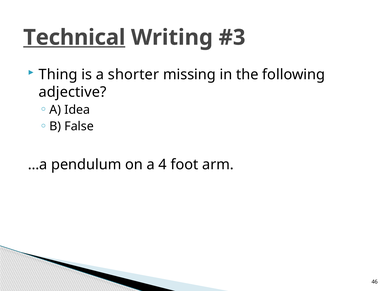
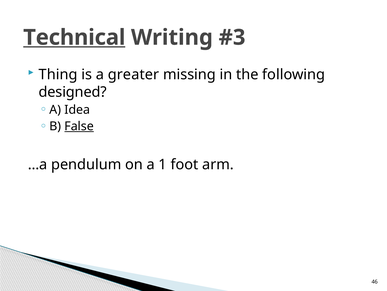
shorter: shorter -> greater (134, 74)
adjective: adjective -> designed (73, 92)
False underline: none -> present (79, 126)
4: 4 -> 1 (163, 164)
